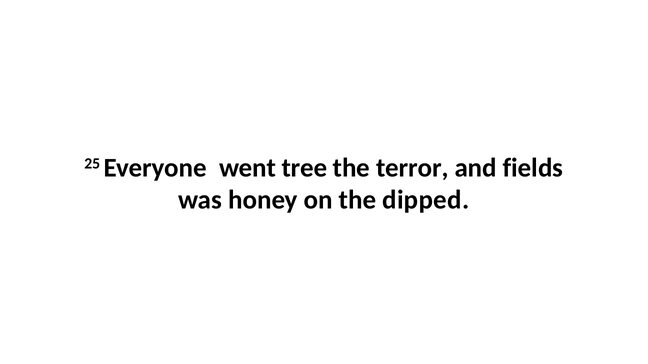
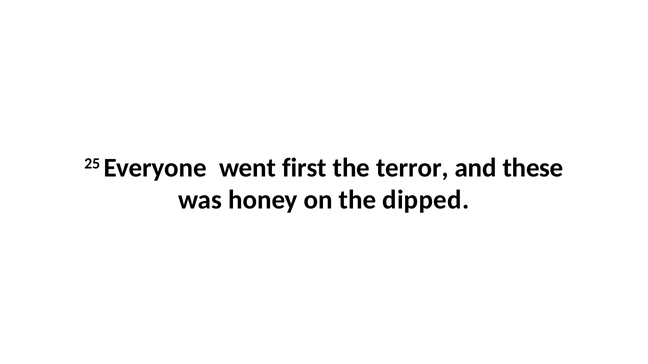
tree: tree -> first (304, 168)
fields: fields -> these (533, 168)
